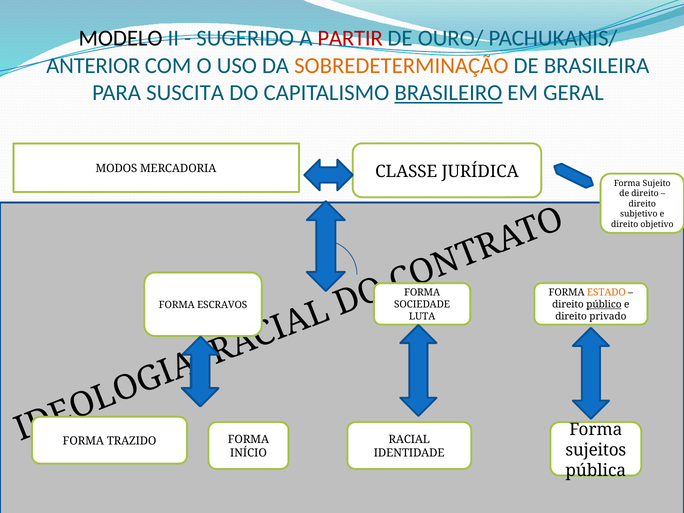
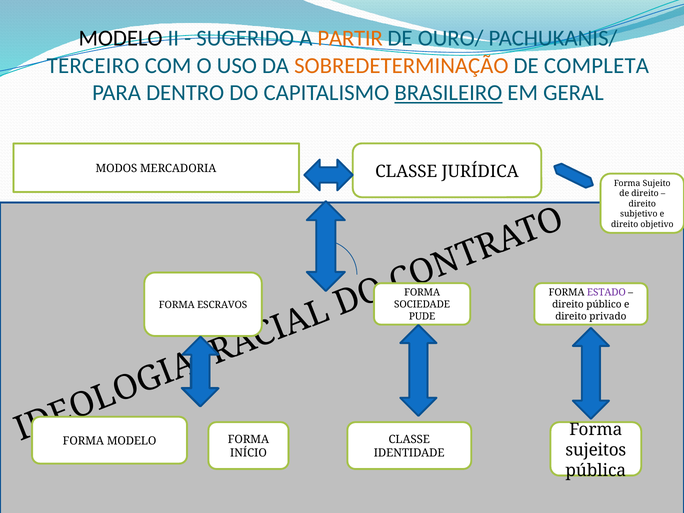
PARTIR colour: red -> orange (350, 38)
ANTERIOR: ANTERIOR -> TERCEIRO (93, 66)
BRASILEIRA: BRASILEIRA -> COMPLETA (596, 66)
SUSCITA: SUSCITA -> DENTRO (185, 93)
ESTADO colour: orange -> purple (606, 293)
público underline: present -> none (604, 305)
LUTA: LUTA -> PUDE (422, 317)
RACIAL: RACIAL -> CLASSE (409, 439)
FORMA TRAZIDO: TRAZIDO -> MODELO (132, 441)
